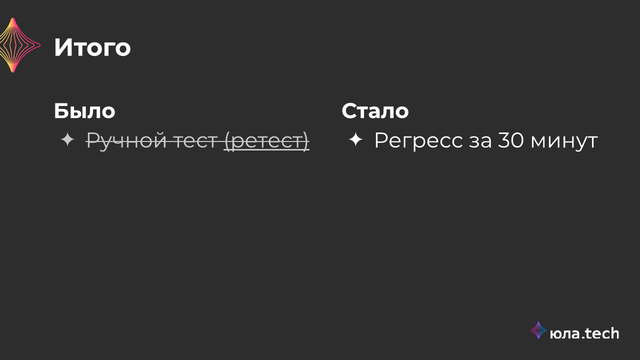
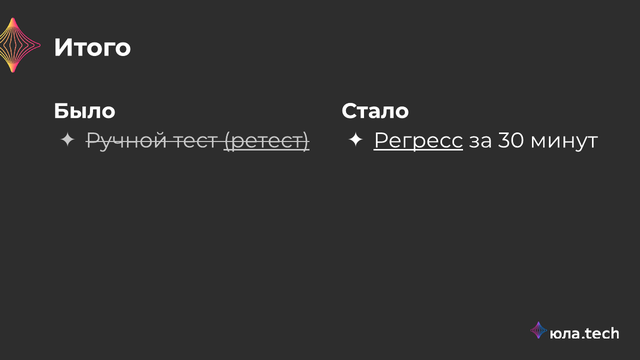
Регресс underline: none -> present (418, 140)
